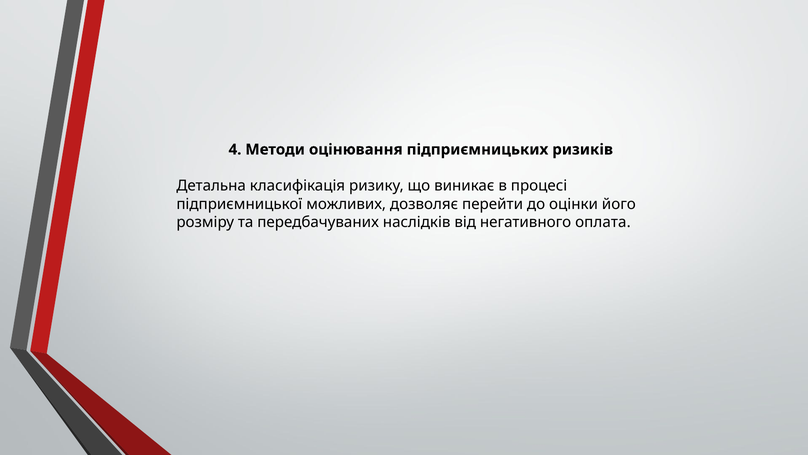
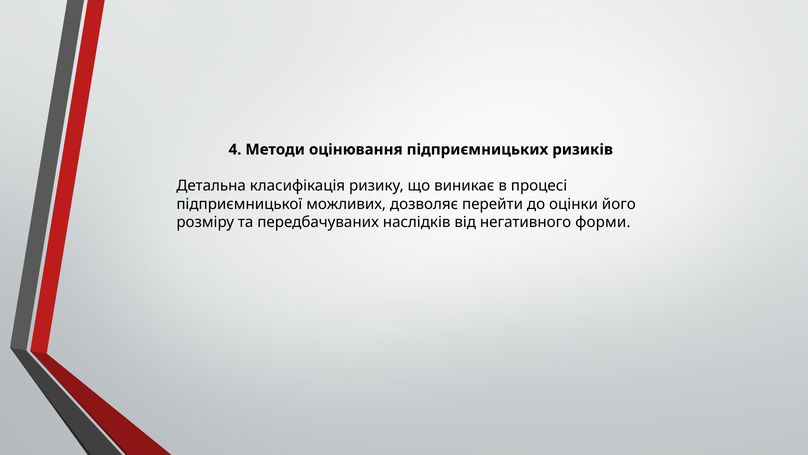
оплата: оплата -> форми (603, 222)
